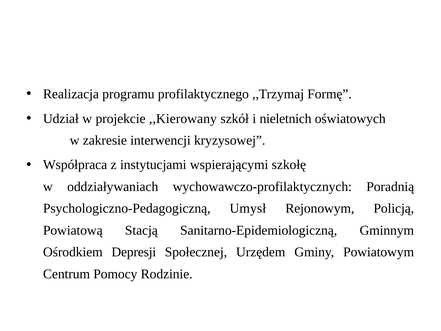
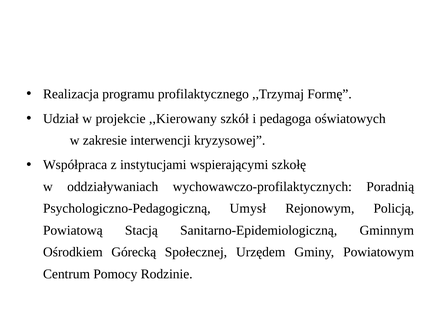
nieletnich: nieletnich -> pedagoga (285, 118)
Depresji: Depresji -> Górecką (134, 252)
